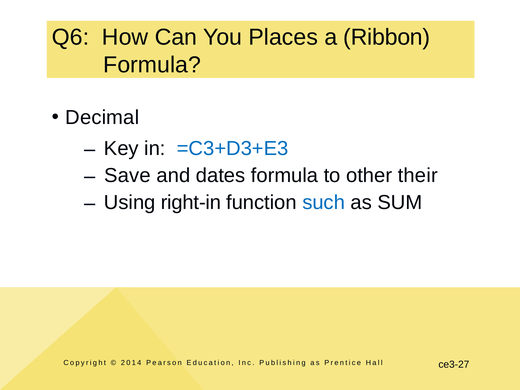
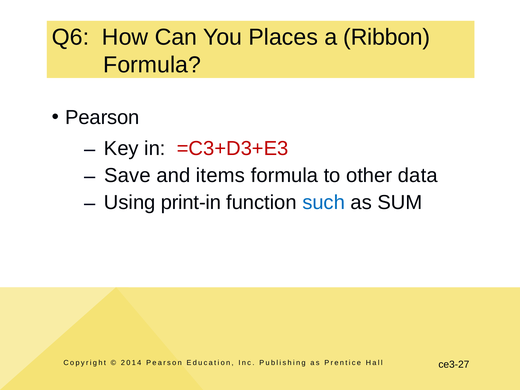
Decimal: Decimal -> Pearson (102, 117)
=C3+D3+E3 colour: blue -> red (233, 149)
dates: dates -> items (220, 176)
their: their -> data (418, 176)
right-in: right-in -> print-in (191, 203)
